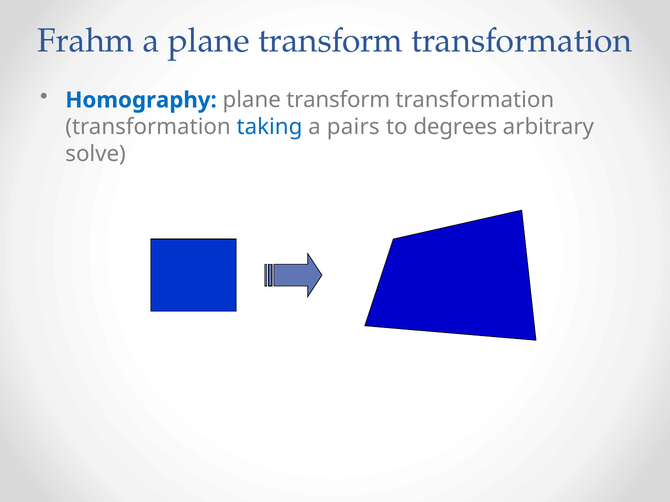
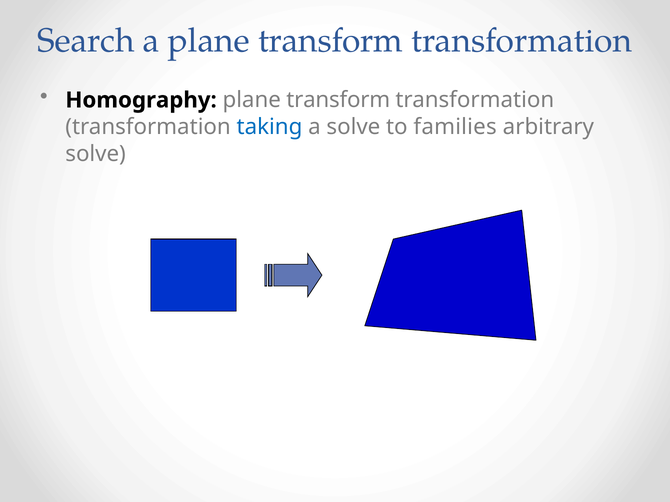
Frahm: Frahm -> Search (86, 41)
Homography colour: blue -> black (141, 100)
a pairs: pairs -> solve (353, 127)
degrees: degrees -> families (455, 127)
